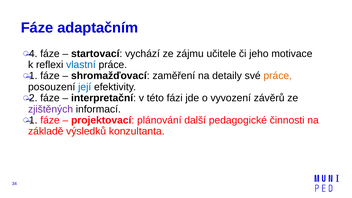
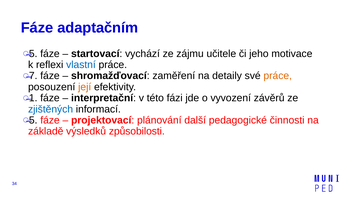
4: 4 -> 5 (33, 54)
1: 1 -> 7 (33, 76)
její colour: blue -> orange (85, 87)
2: 2 -> 1 (33, 98)
zjištěných colour: purple -> blue (51, 109)
1: 1 -> 5 (33, 120)
konzultanta: konzultanta -> způsobilosti (137, 131)
